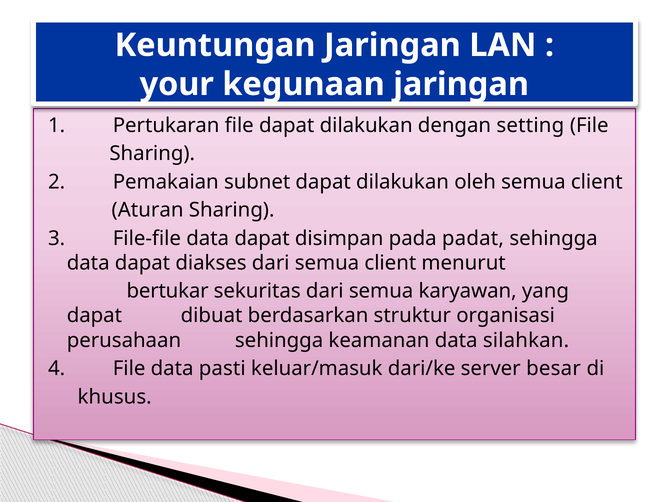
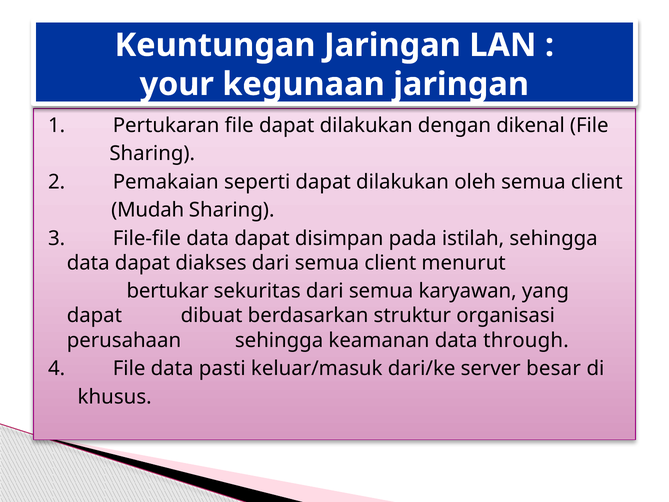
setting: setting -> dikenal (531, 125)
subnet: subnet -> seperti (257, 182)
Aturan: Aturan -> Mudah (148, 210)
padat: padat -> istilah (473, 238)
silahkan: silahkan -> through (526, 340)
